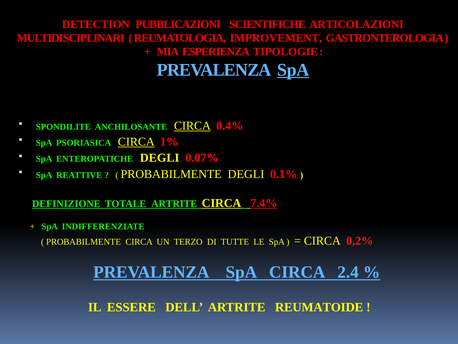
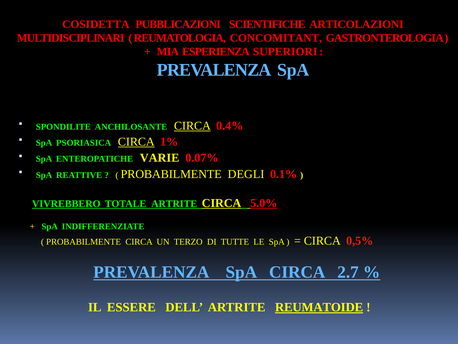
DETECTION: DETECTION -> COSIDETTA (96, 24)
IMPROVEMENT: IMPROVEMENT -> CONCOMITANT (276, 38)
TIPOLOGIE: TIPOLOGIE -> SUPERIORI (285, 52)
SpA underline: present -> none (293, 70)
ENTEROPATICHE DEGLI: DEGLI -> VARIE (160, 158)
DEFINIZIONE: DEFINIZIONE -> VIVREBBERO (66, 203)
7.4%: 7.4% -> 5.0% (264, 203)
0,2%: 0,2% -> 0,5% (360, 241)
2.4: 2.4 -> 2.7 (348, 272)
REUMATOIDE underline: none -> present (319, 307)
